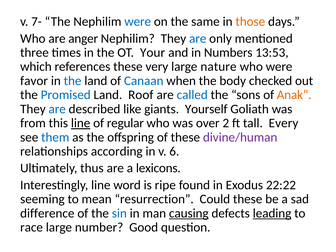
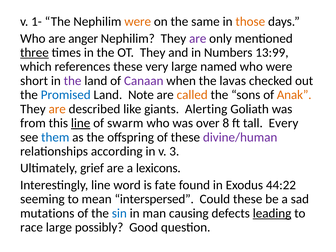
7-: 7- -> 1- (36, 22)
were colour: blue -> orange (138, 22)
are colour: blue -> purple (198, 38)
three underline: none -> present (34, 53)
OT Your: Your -> They (153, 53)
13:53: 13:53 -> 13:99 (272, 53)
nature: nature -> named (219, 67)
favor: favor -> short (34, 81)
the colour: blue -> purple (73, 81)
Canaan colour: blue -> purple (144, 81)
body: body -> lavas (233, 81)
Roof: Roof -> Note (141, 95)
called colour: blue -> orange (192, 95)
are colour: blue -> orange (57, 109)
Yourself: Yourself -> Alerting (206, 109)
regular: regular -> swarm (125, 123)
2: 2 -> 8 (226, 123)
6: 6 -> 3 (174, 151)
thus: thus -> grief (92, 168)
ripe: ripe -> fate (165, 185)
22:22: 22:22 -> 44:22 (281, 185)
resurrection: resurrection -> interspersed (154, 199)
difference: difference -> mutations (47, 213)
causing underline: present -> none (189, 213)
number: number -> possibly (99, 227)
